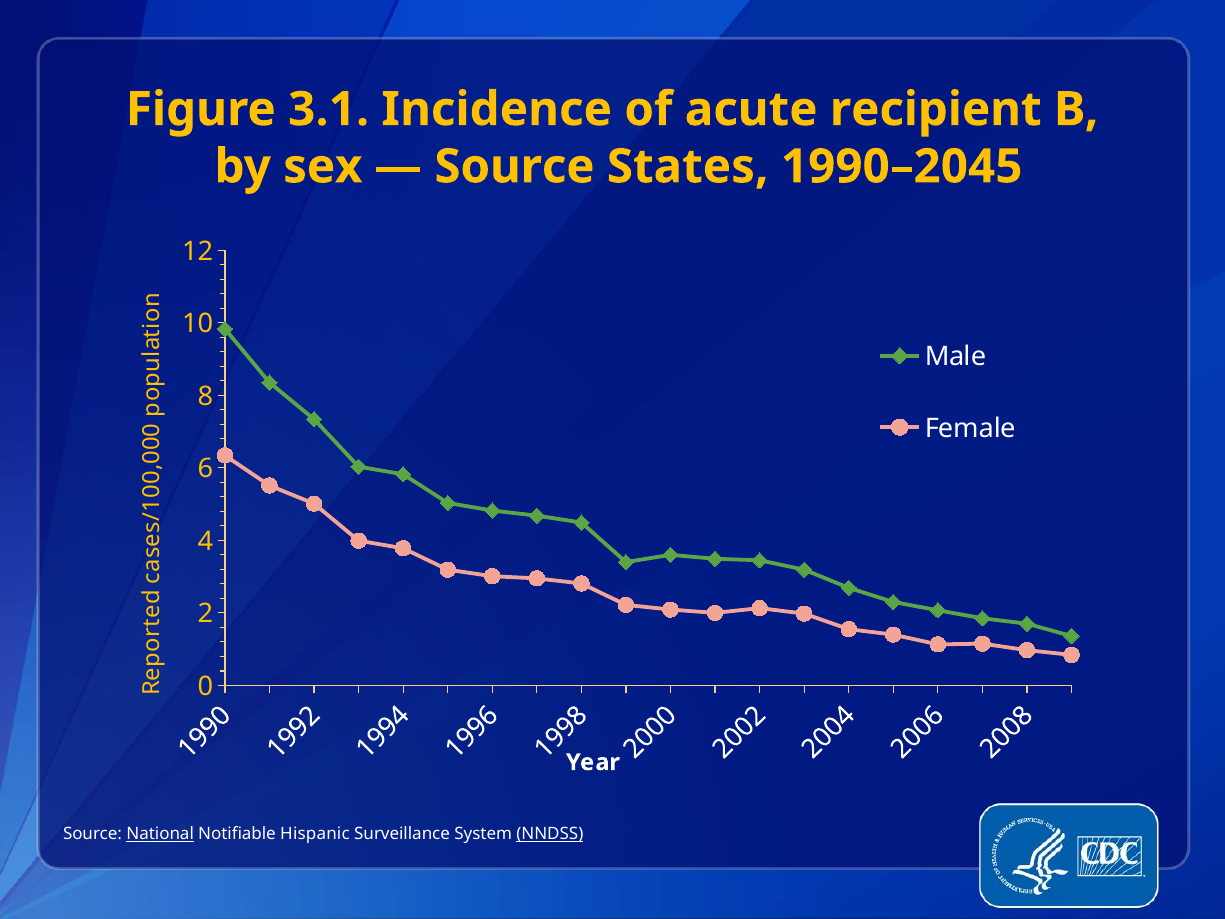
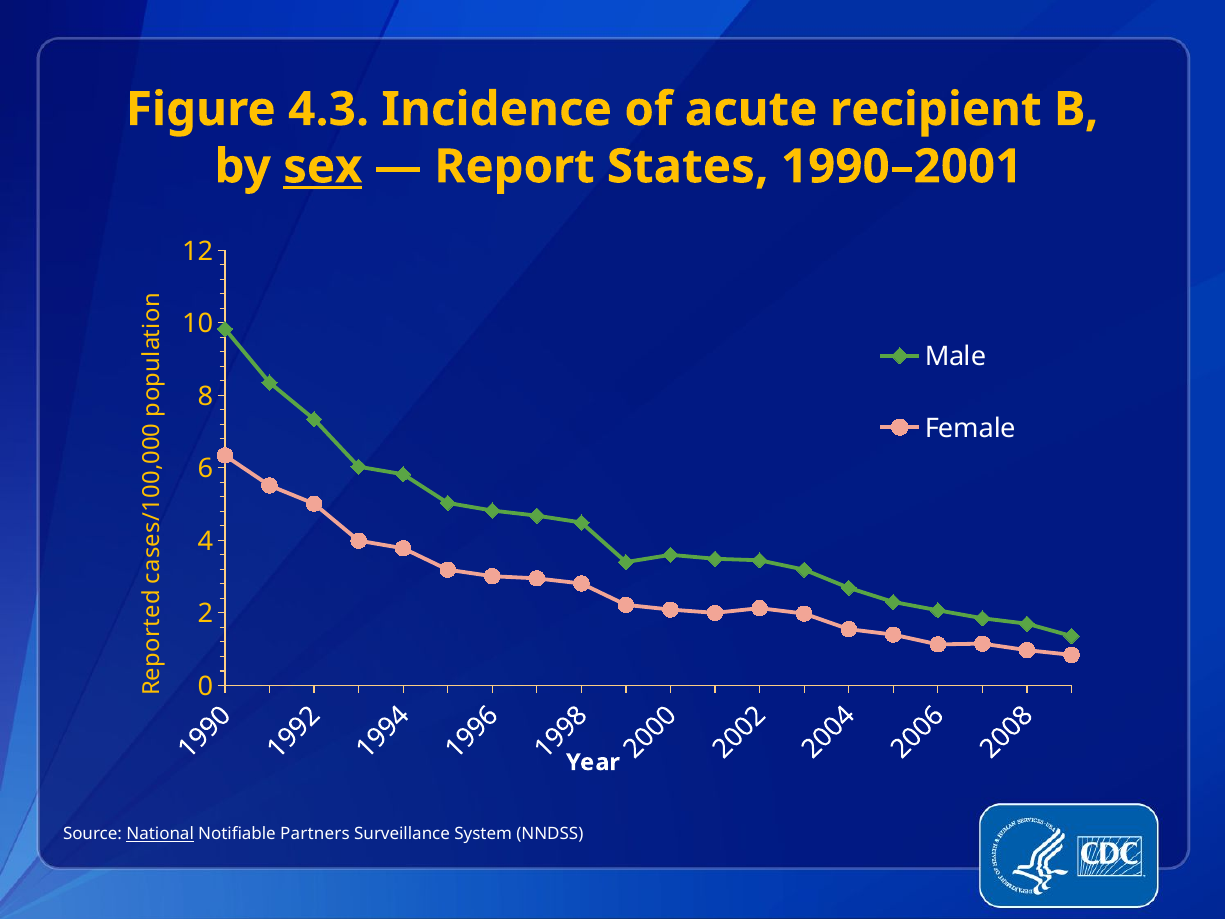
3.1: 3.1 -> 4.3 (329, 109)
sex underline: none -> present (323, 167)
Source: Source -> Report (515, 167)
1990–2045: 1990–2045 -> 1990–2001 (902, 167)
Hispanic: Hispanic -> Partners (315, 834)
NNDSS underline: present -> none (550, 834)
